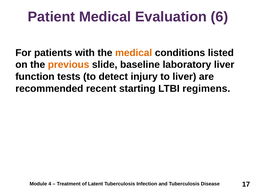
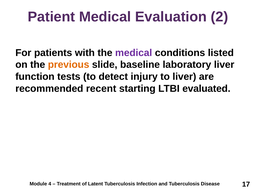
6: 6 -> 2 (219, 17)
medical colour: orange -> purple (134, 53)
regimens: regimens -> evaluated (206, 89)
